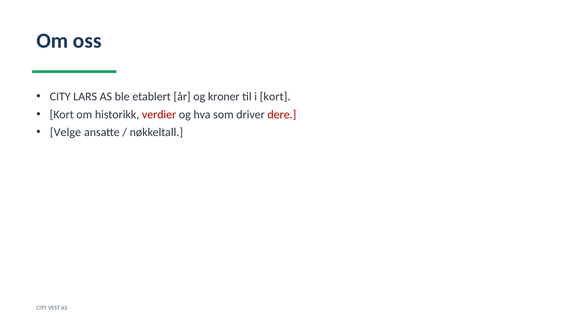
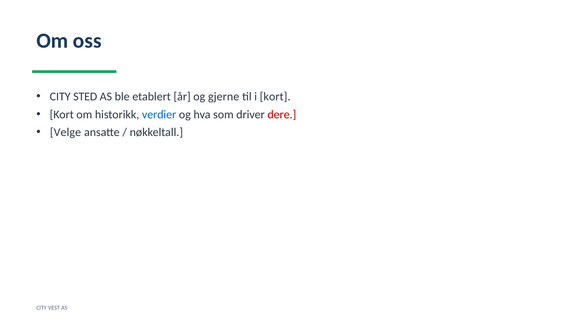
LARS: LARS -> STED (85, 97)
kroner: kroner -> gjerne (224, 97)
verdier colour: red -> blue (159, 115)
